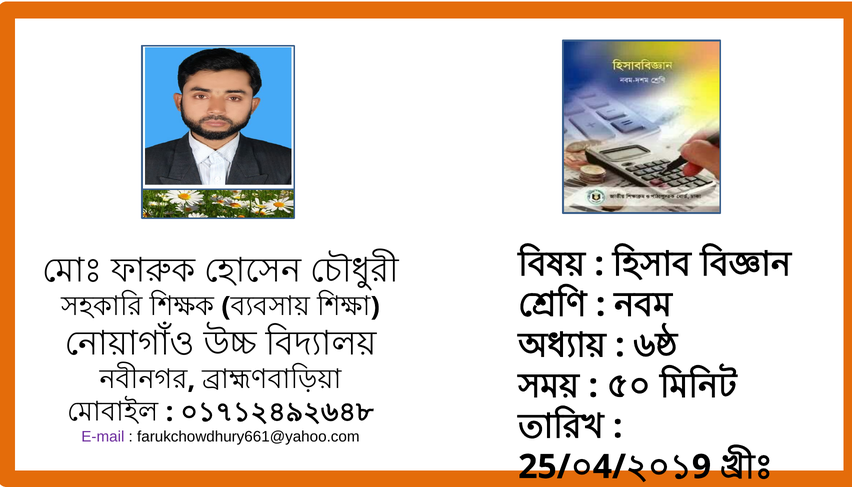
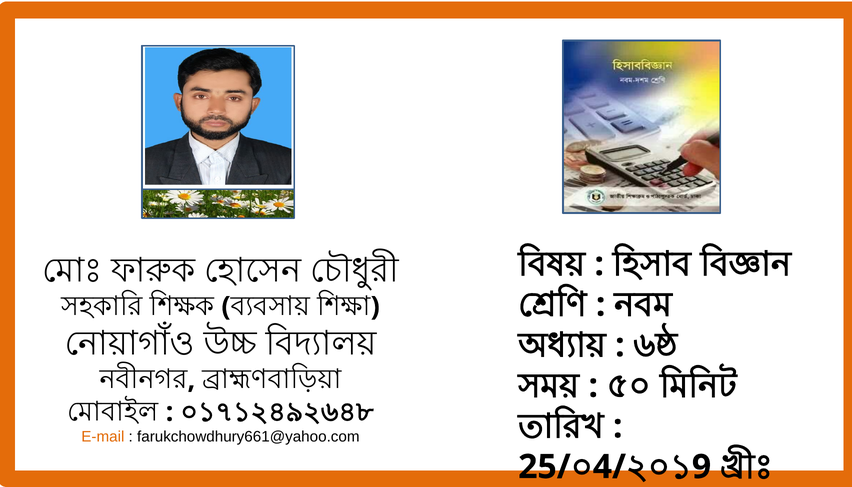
E-mail colour: purple -> orange (103, 436)
